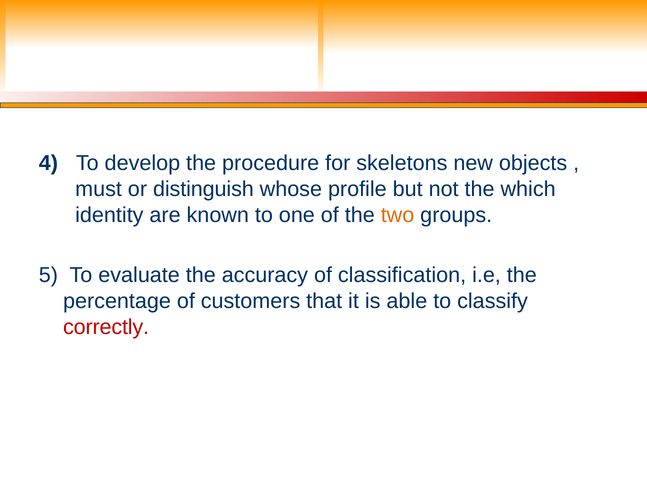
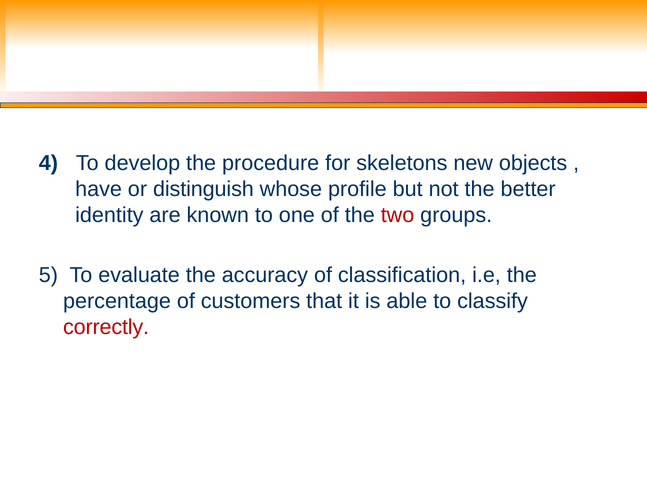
must: must -> have (99, 189)
which: which -> better (528, 189)
two colour: orange -> red (398, 215)
